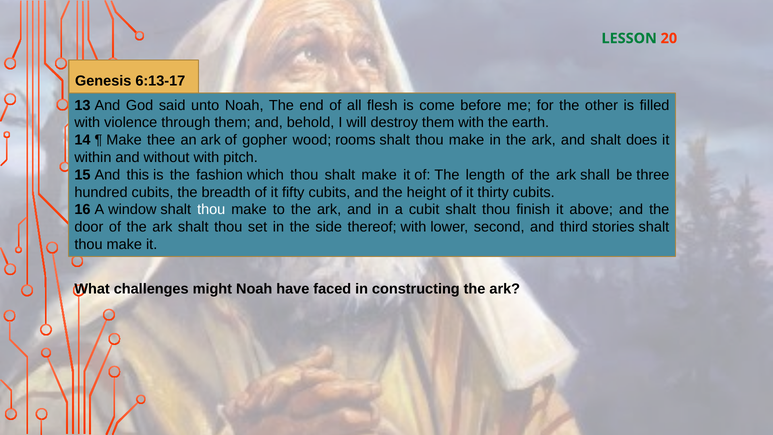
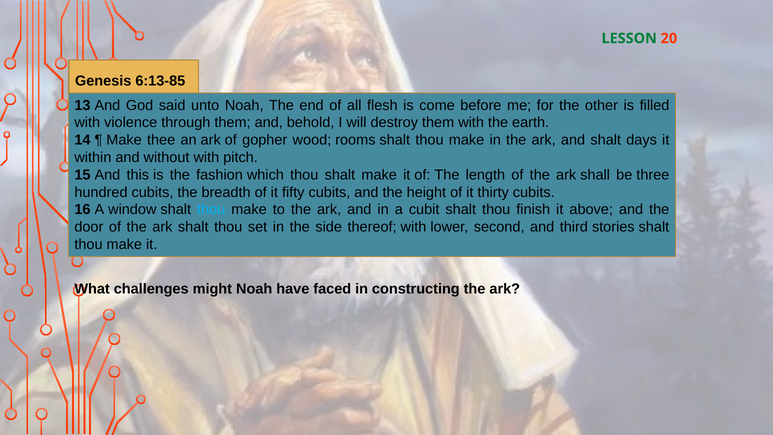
6:13-17: 6:13-17 -> 6:13-85 (160, 81)
does: does -> days (642, 140)
thou colour: white -> light blue (211, 210)
